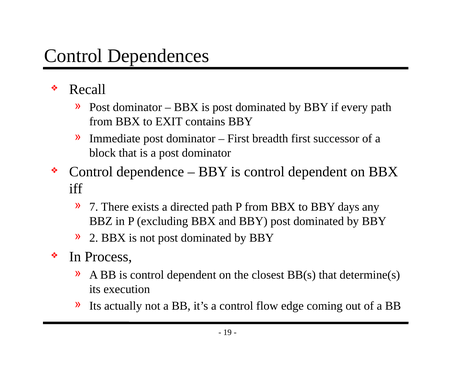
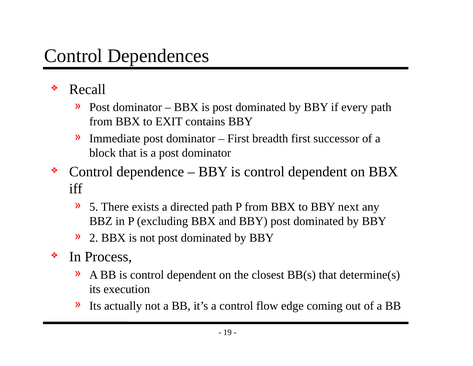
7: 7 -> 5 (94, 207)
days: days -> next (348, 207)
